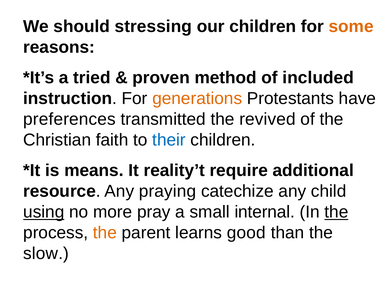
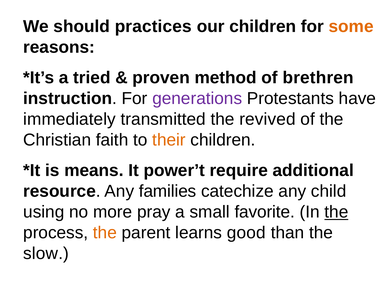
stressing: stressing -> practices (153, 26)
included: included -> brethren (318, 78)
generations colour: orange -> purple (197, 98)
preferences: preferences -> immediately (70, 119)
their colour: blue -> orange (169, 140)
reality’t: reality’t -> power’t (174, 170)
praying: praying -> families (168, 191)
using underline: present -> none (44, 211)
internal: internal -> favorite (265, 211)
